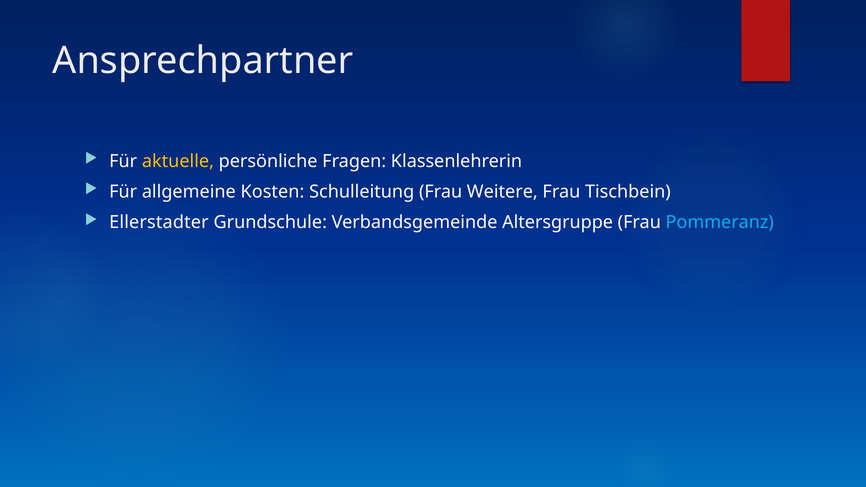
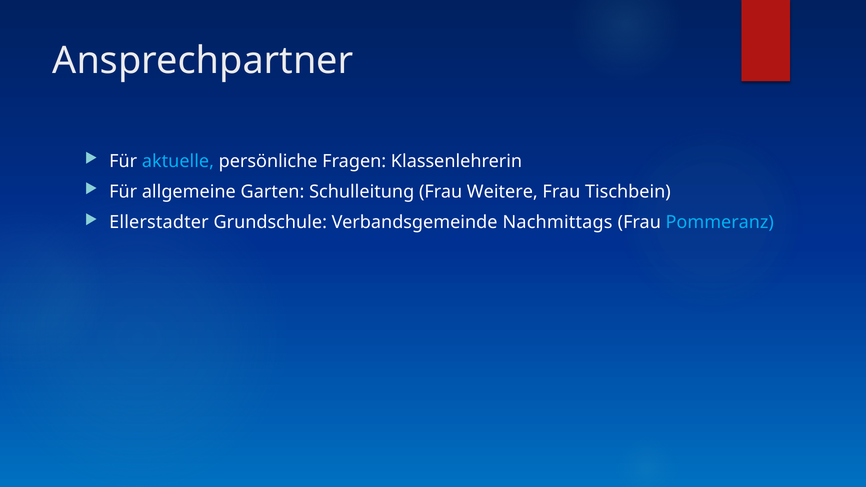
aktuelle colour: yellow -> light blue (178, 161)
Kosten: Kosten -> Garten (272, 192)
Altersgruppe: Altersgruppe -> Nachmittags (558, 223)
